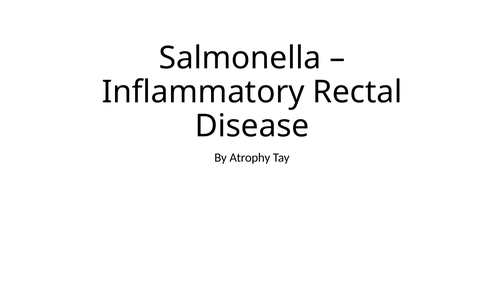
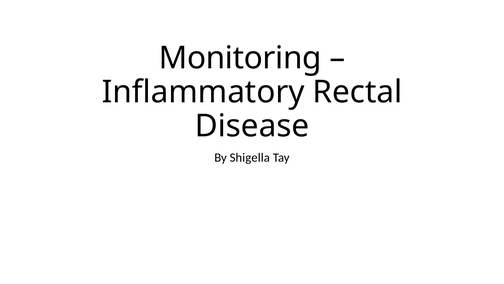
Salmonella: Salmonella -> Monitoring (240, 58)
Atrophy: Atrophy -> Shigella (250, 158)
